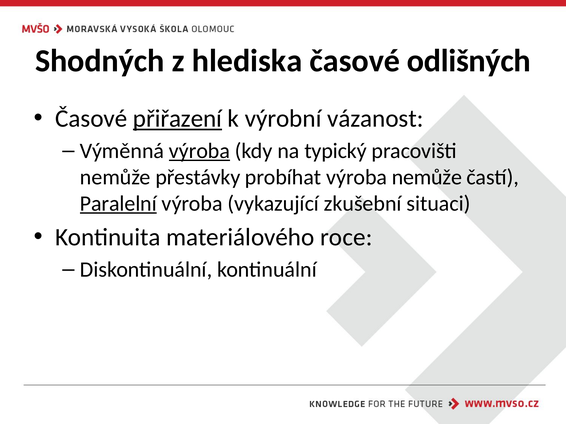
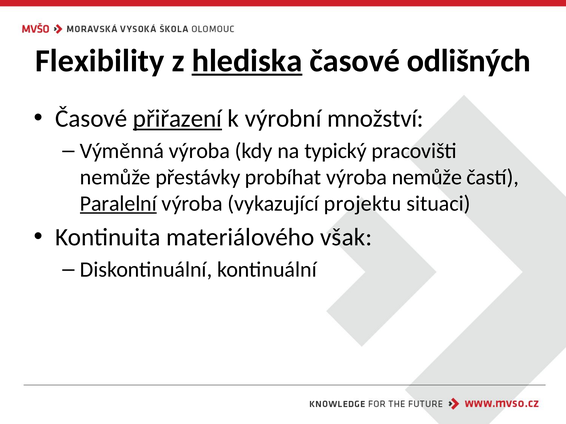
Shodných: Shodných -> Flexibility (100, 61)
hlediska underline: none -> present (247, 61)
vázanost: vázanost -> množství (375, 119)
výroba underline: present -> none (199, 151)
zkušební: zkušební -> projektu (363, 204)
roce: roce -> však (346, 238)
